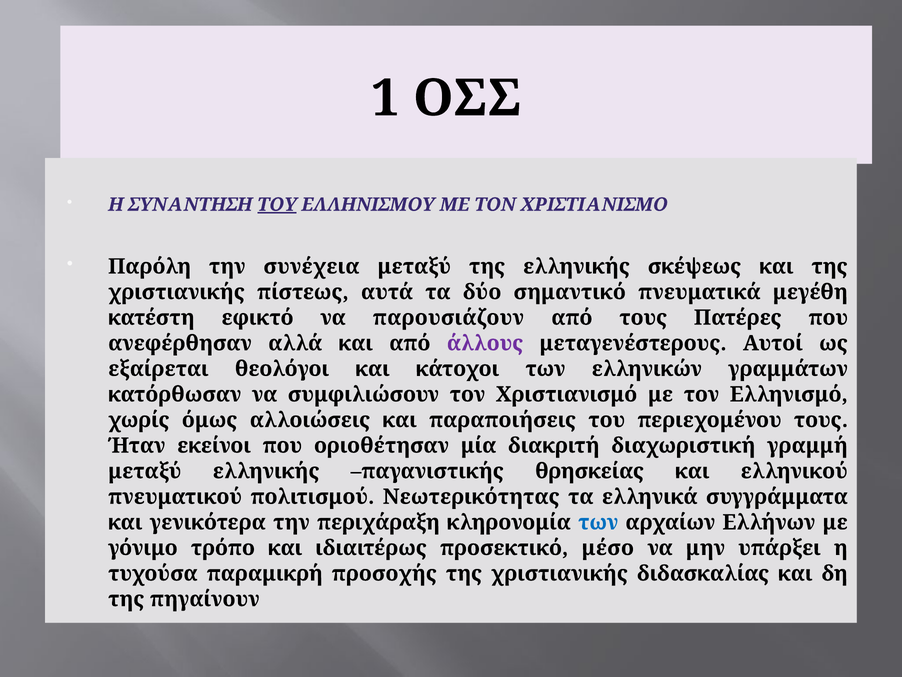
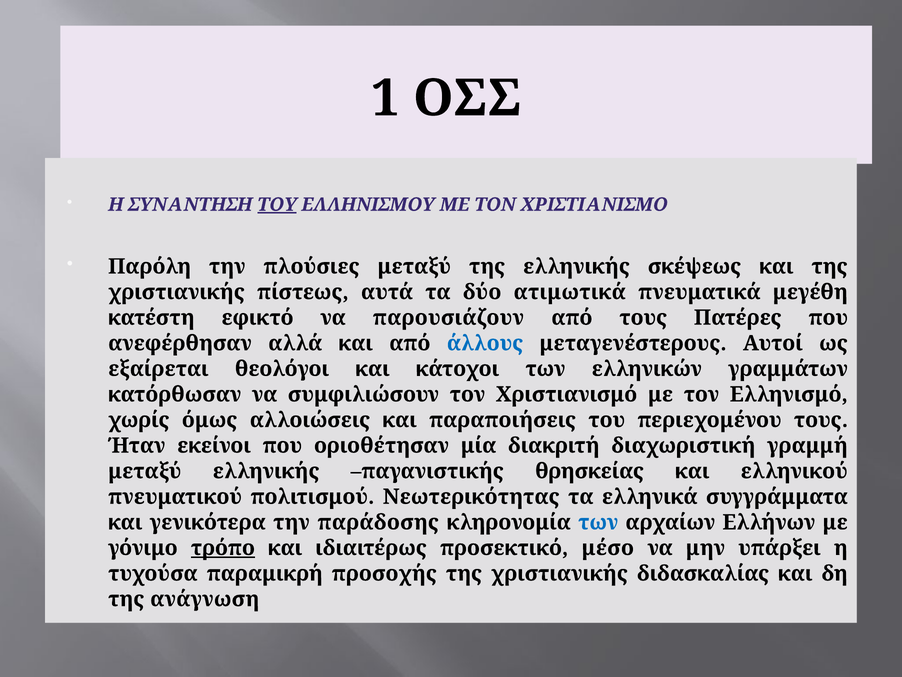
συνέχεια: συνέχεια -> πλούσιες (312, 266)
σημαντικό: σημαντικό -> ατιμωτικά (570, 292)
άλλους colour: purple -> blue (485, 343)
περιχάραξη: περιχάραξη -> παράδοσης (378, 522)
τρόπο underline: none -> present (223, 548)
πηγαίνουν: πηγαίνουν -> ανάγνωση (205, 599)
